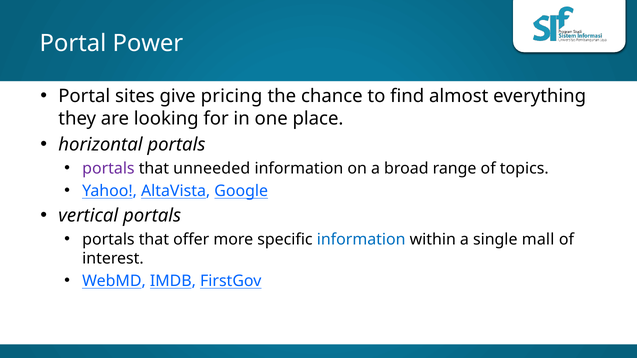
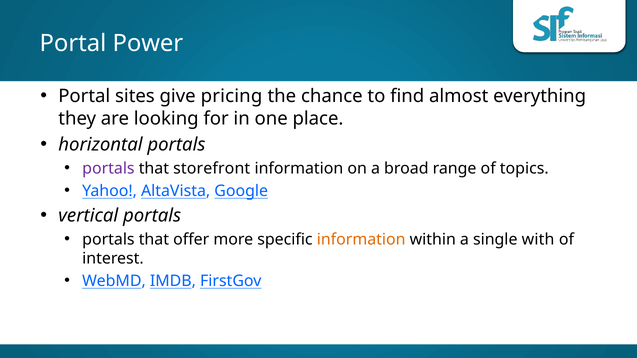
unneeded: unneeded -> storefront (212, 169)
information colour: blue -> orange (361, 240)
mall: mall -> with (538, 240)
